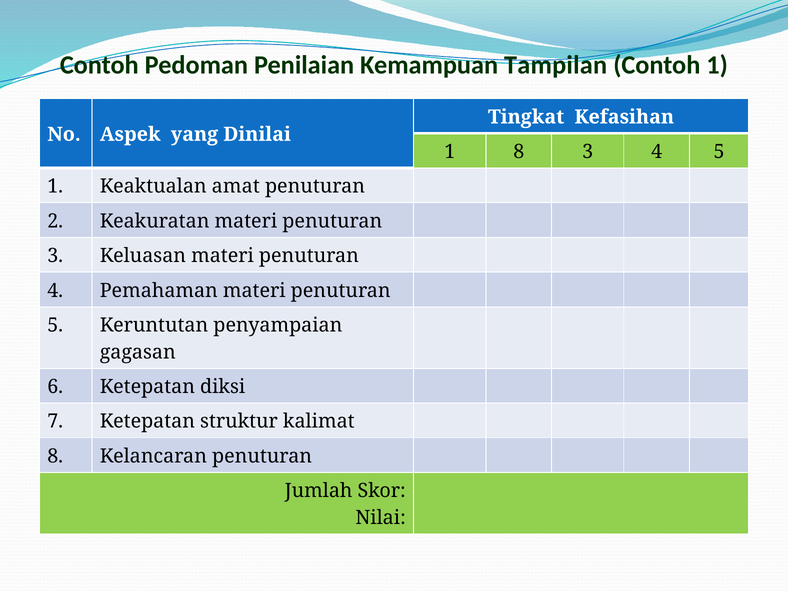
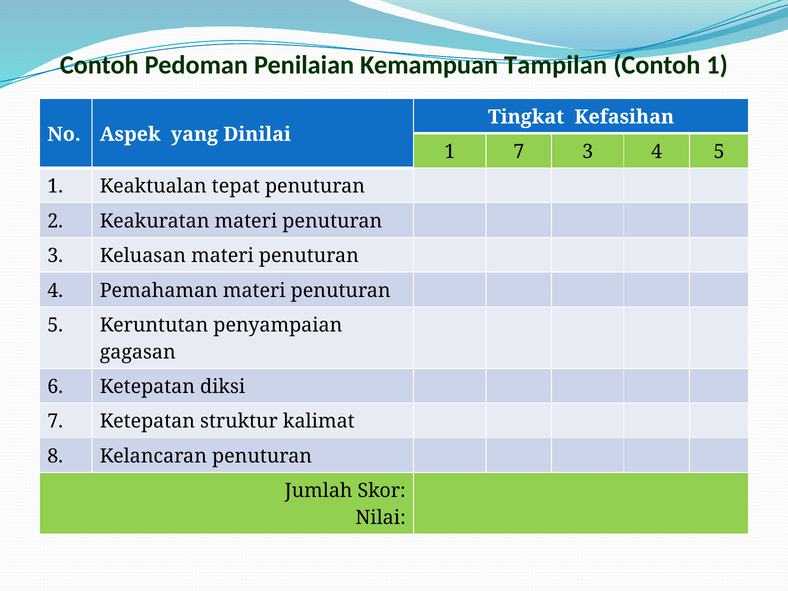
1 8: 8 -> 7 (519, 152)
amat: amat -> tepat (236, 186)
